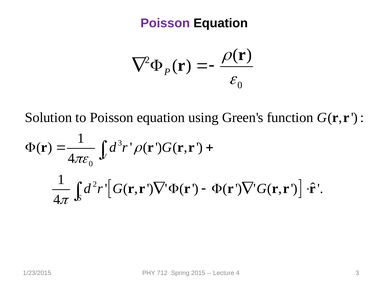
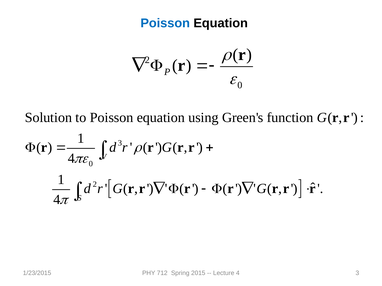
Poisson colour: purple -> blue (165, 23)
